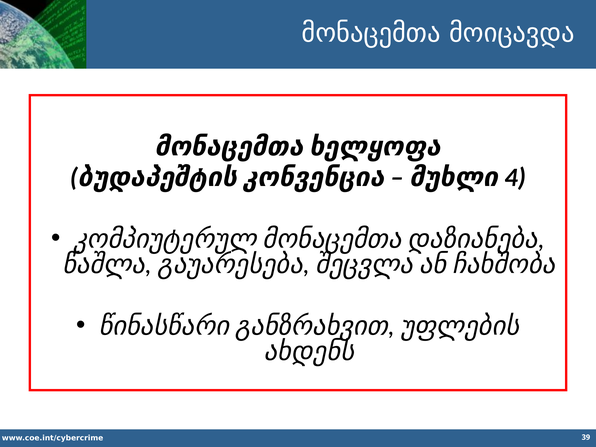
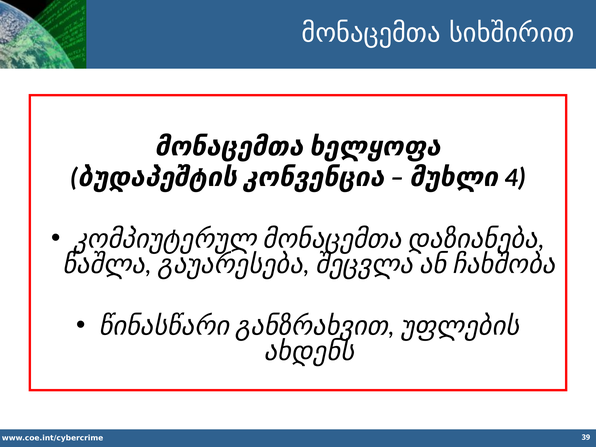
მოიცავდა: მოიცავდა -> სიხშირით (512, 33)
